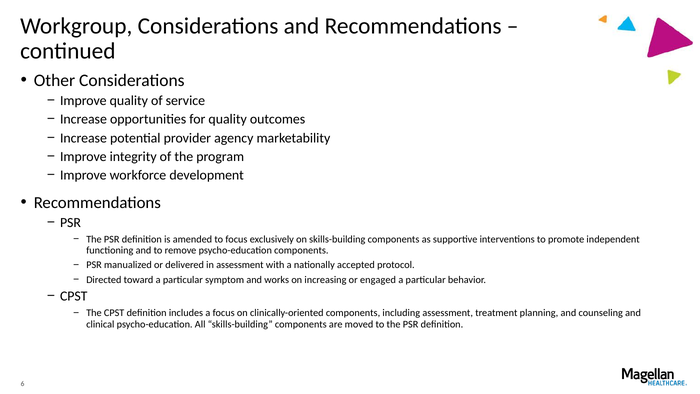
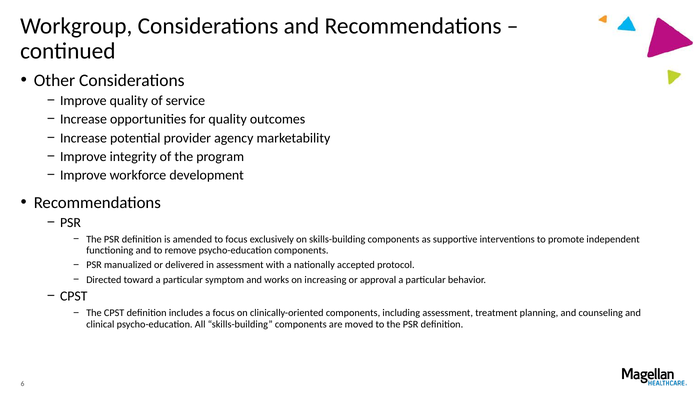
engaged: engaged -> approval (378, 280)
